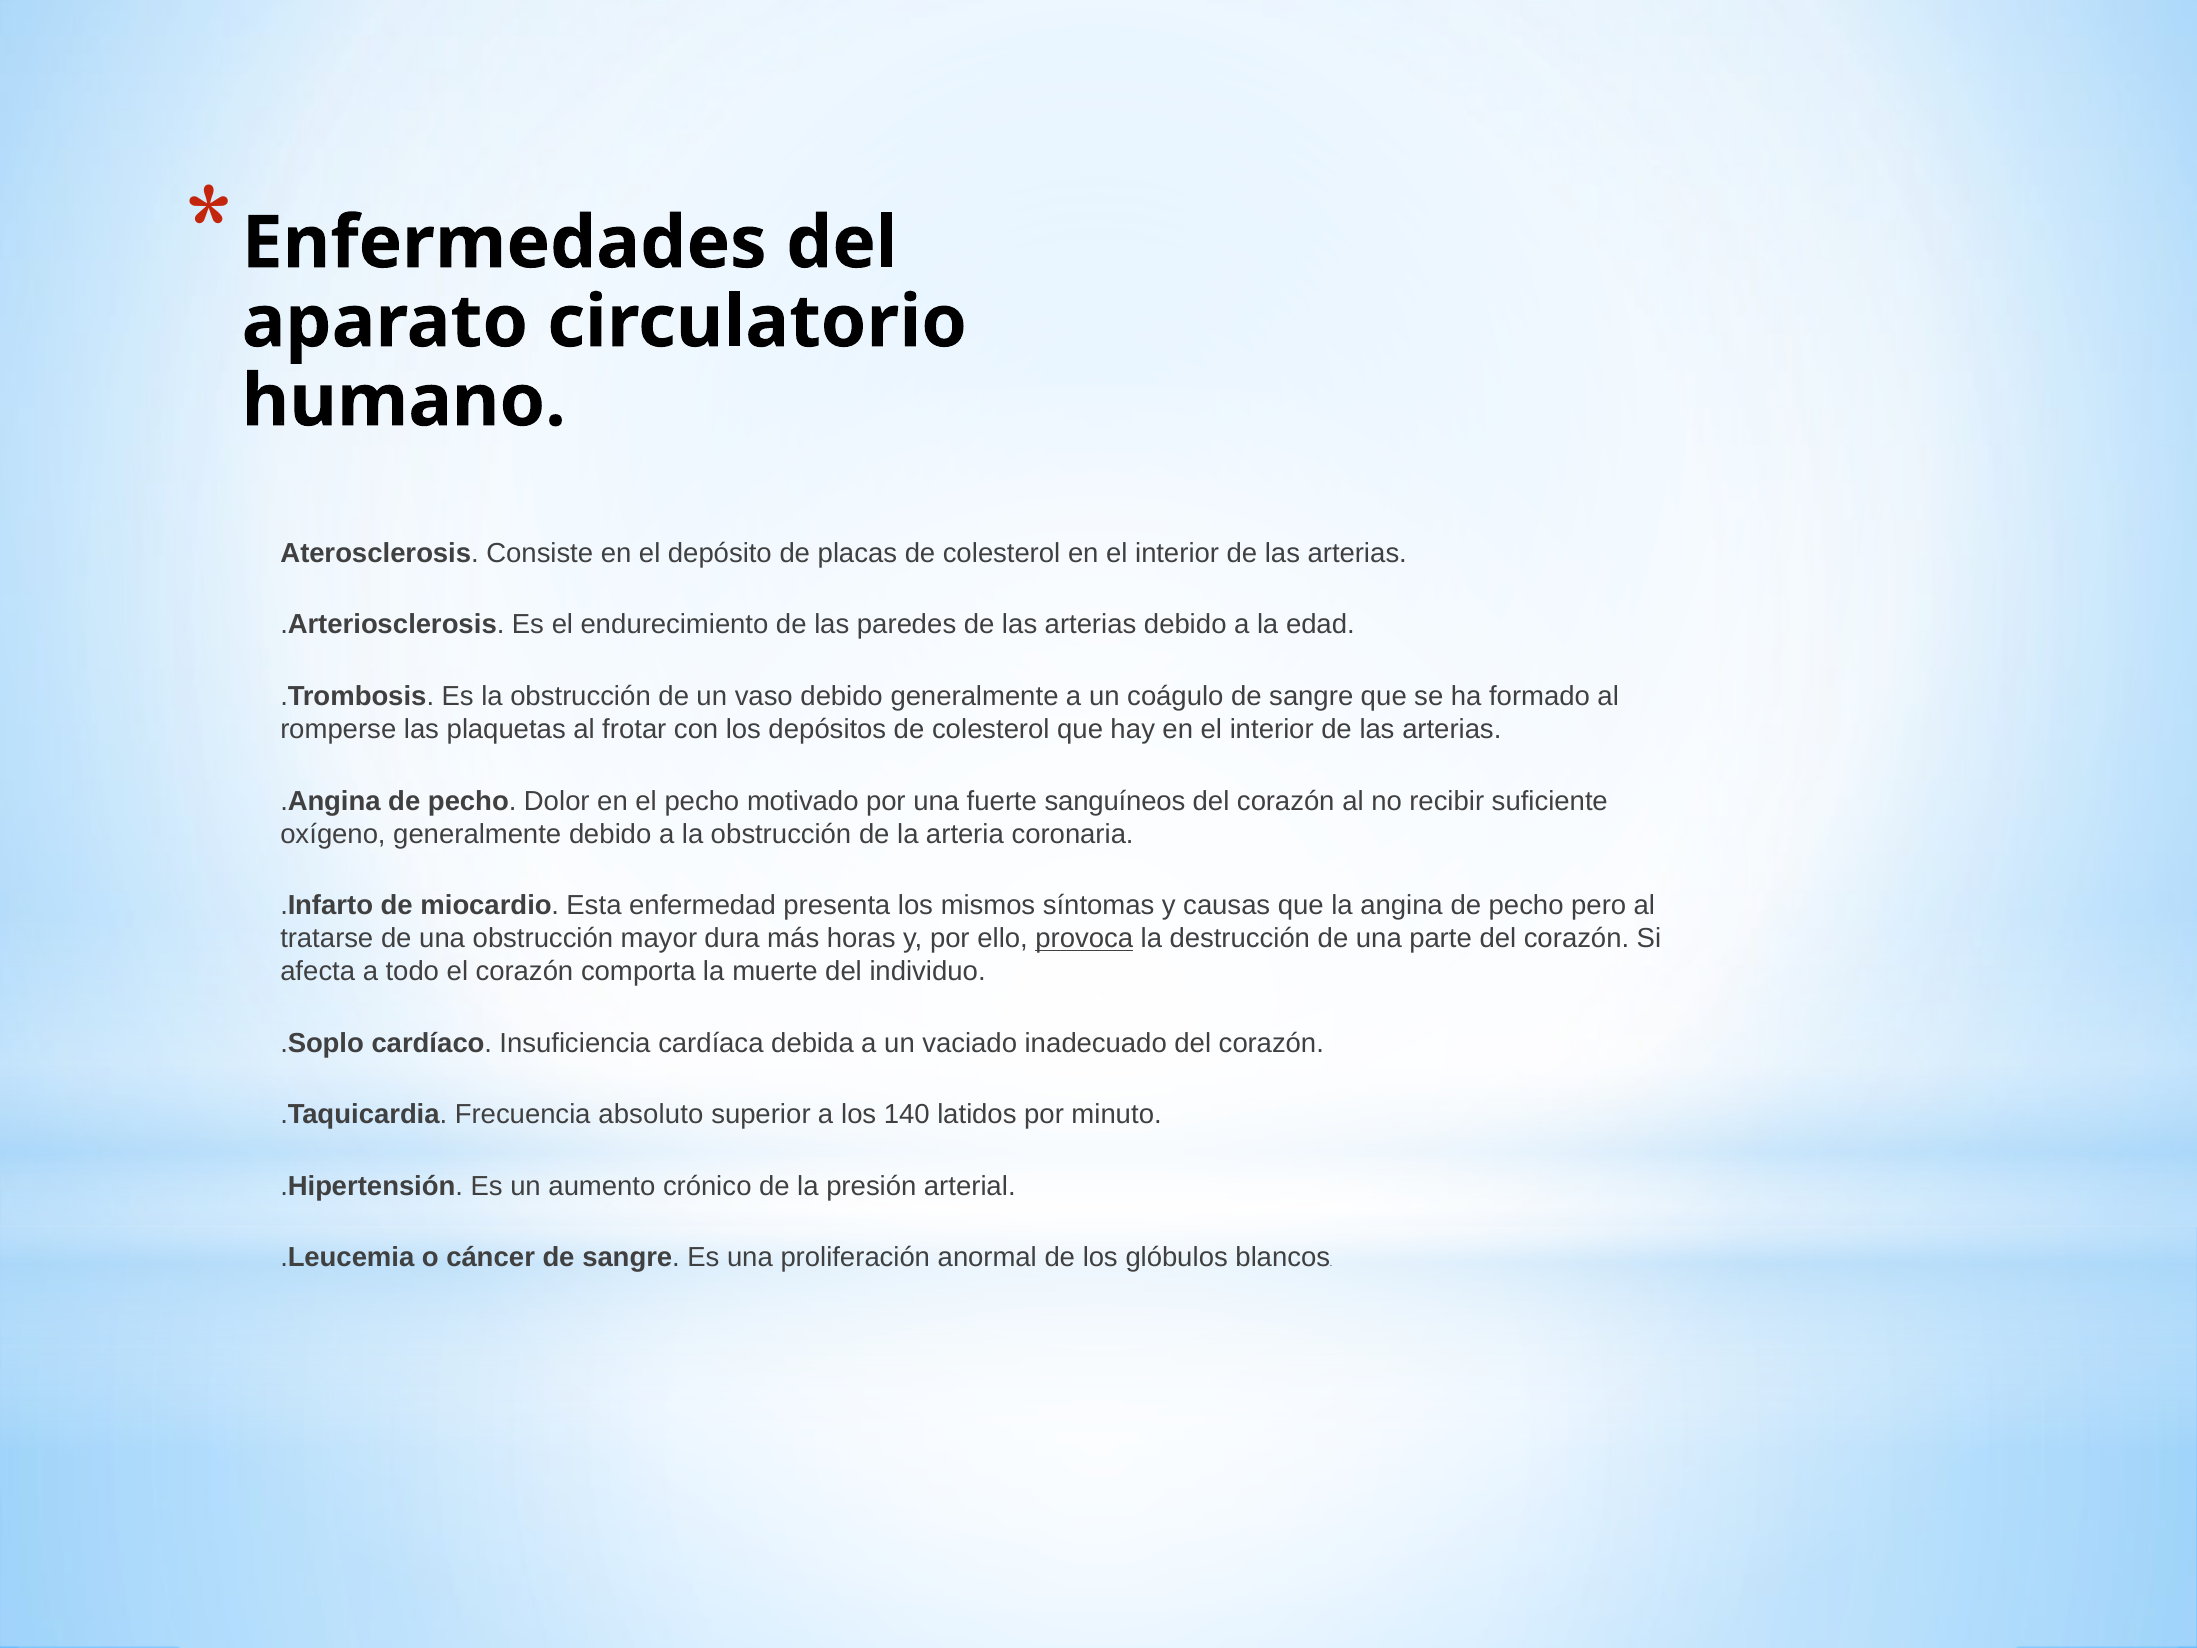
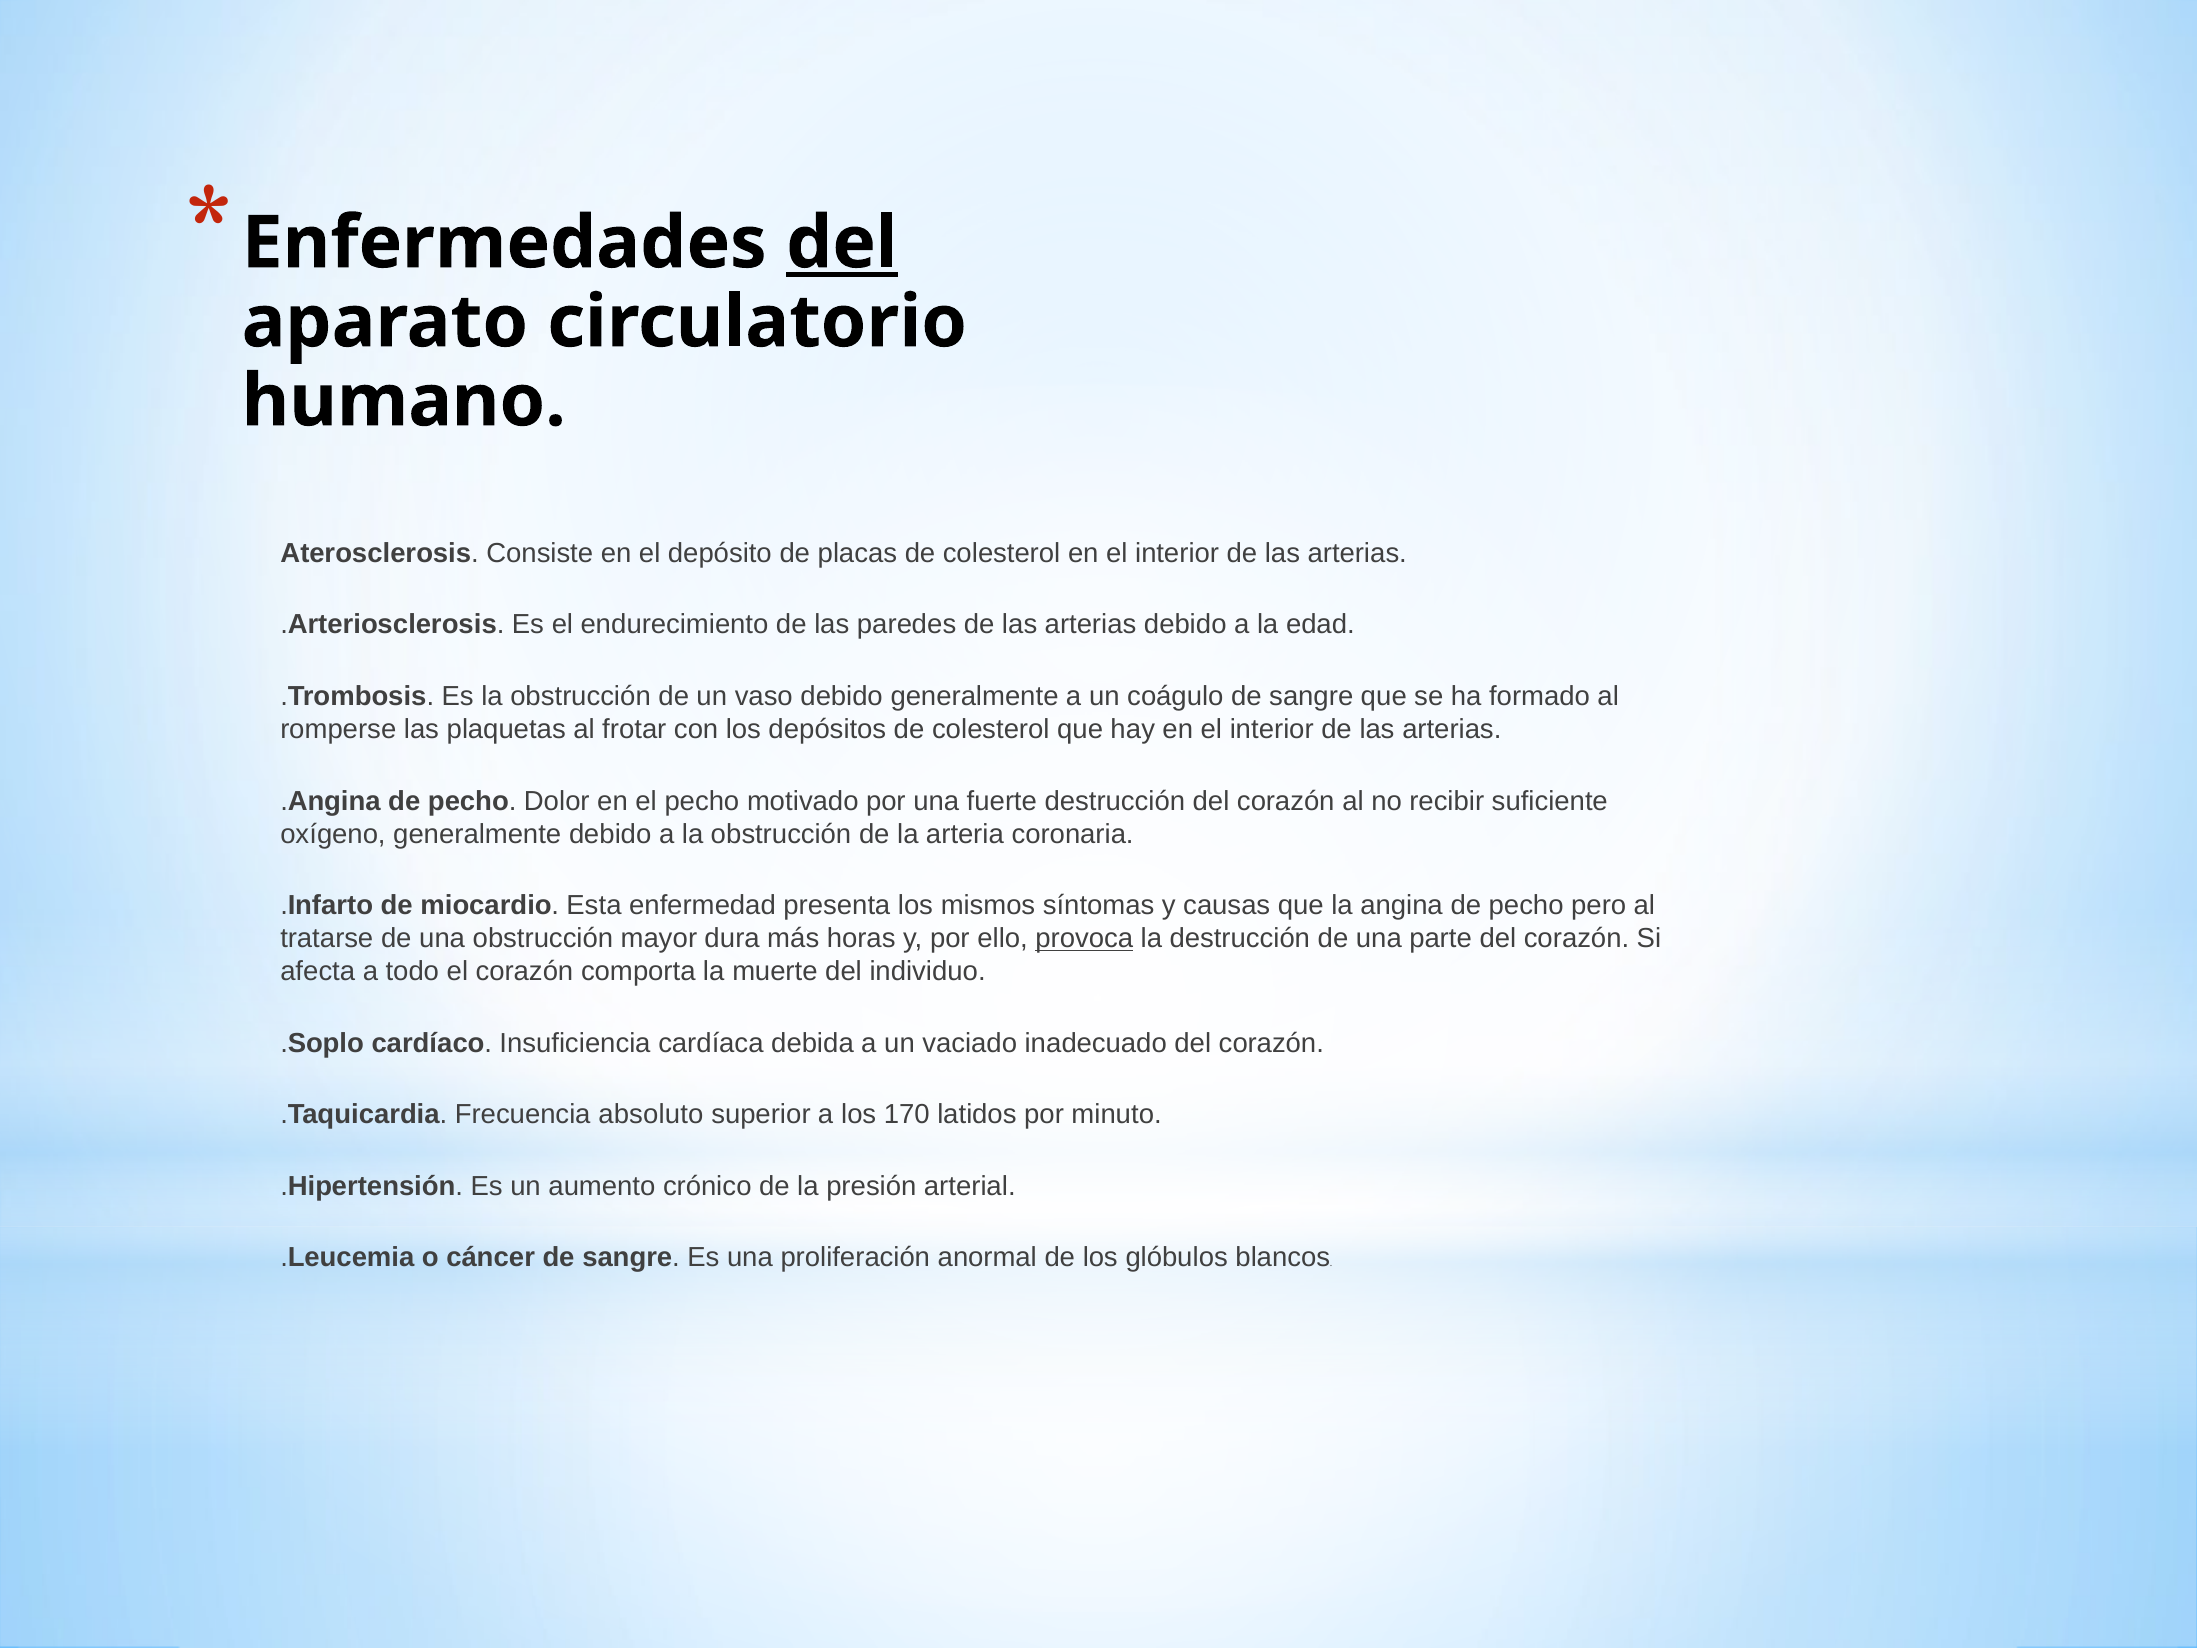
del underline: none -> present (842, 243)
fuerte sanguíneos: sanguíneos -> destrucción (1115, 801)
140: 140 -> 170 (907, 1115)
